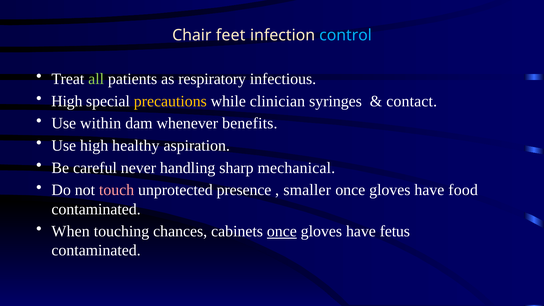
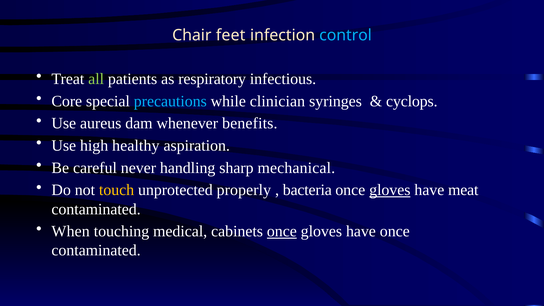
High: High -> Core (67, 101)
precautions colour: yellow -> light blue (170, 101)
contact: contact -> cyclops (412, 101)
within: within -> aureus (101, 123)
touch colour: pink -> yellow (117, 190)
presence: presence -> properly (244, 190)
smaller: smaller -> bacteria (307, 190)
gloves underline: none -> present (390, 190)
food: food -> meat (463, 190)
chances: chances -> medical (180, 231)
have fetus: fetus -> once (395, 231)
